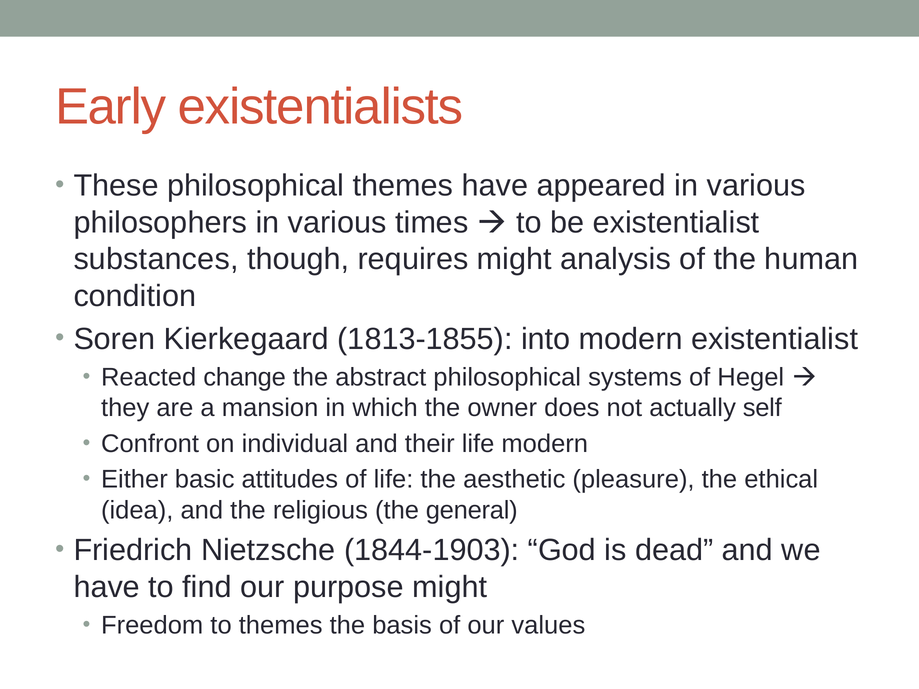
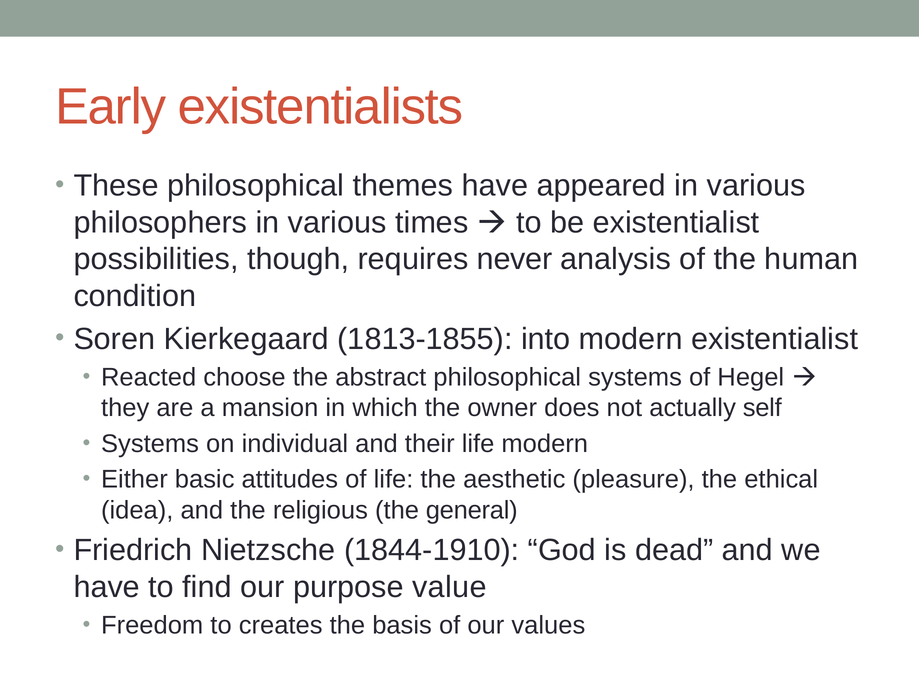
substances: substances -> possibilities (156, 259)
requires might: might -> never (515, 259)
change: change -> choose (244, 378)
Confront: Confront -> Systems (150, 444)
1844-1903: 1844-1903 -> 1844-1910 (432, 551)
purpose might: might -> value (450, 587)
to themes: themes -> creates (281, 626)
